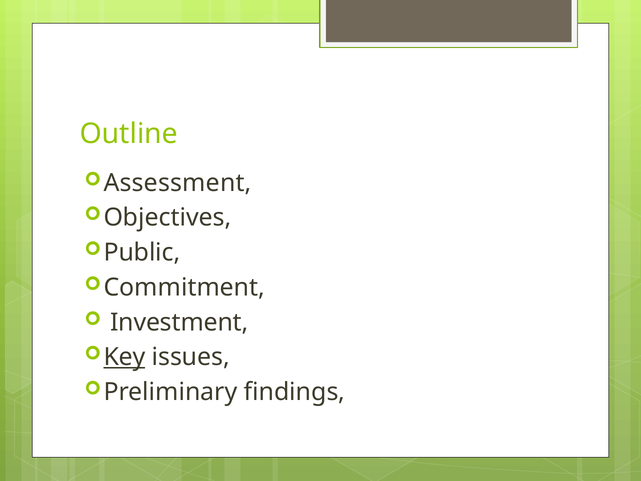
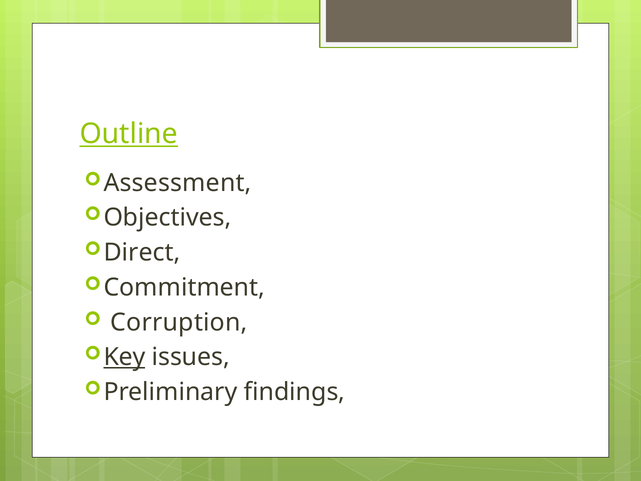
Outline underline: none -> present (129, 134)
Public: Public -> Direct (142, 252)
Investment: Investment -> Corruption (179, 322)
